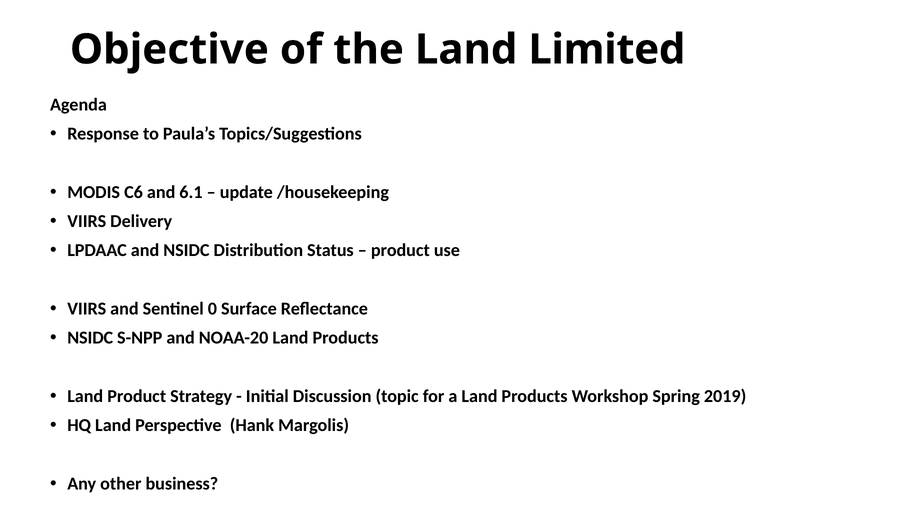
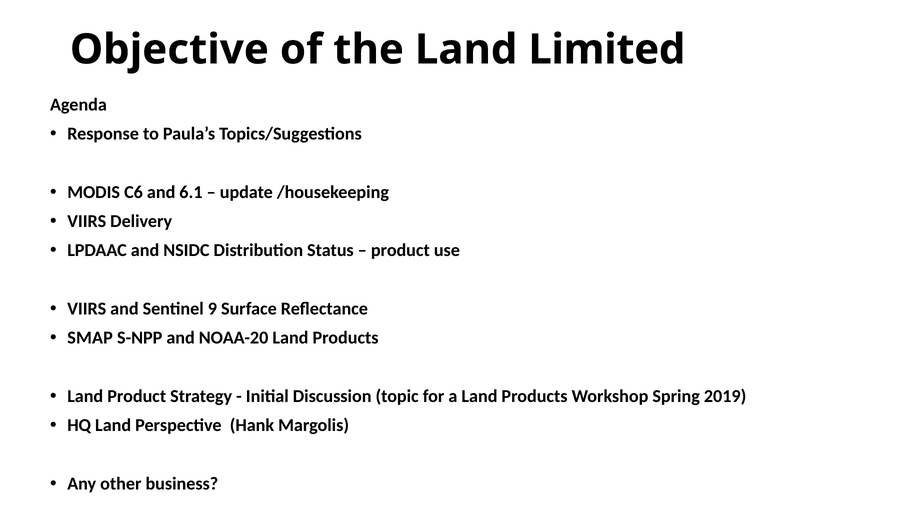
0: 0 -> 9 (212, 309)
NSIDC: NSIDC -> SMAP (90, 338)
